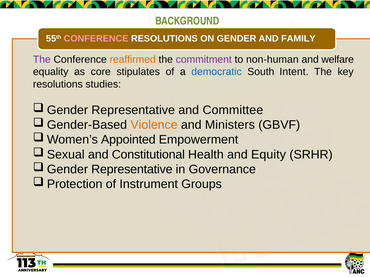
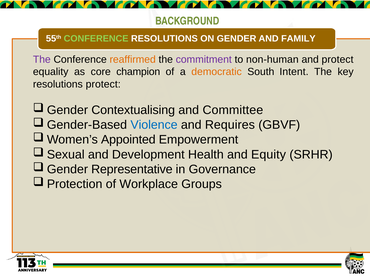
CONFERENCE colour: pink -> light green (96, 39)
and welfare: welfare -> protect (338, 60)
stipulates: stipulates -> champion (138, 72)
democratic colour: blue -> orange (217, 72)
resolutions studies: studies -> protect (103, 84)
Representative: Representative -> Contextualising (133, 110)
Violence colour: orange -> blue (154, 125)
Ministers: Ministers -> Requires (230, 125)
Constitutional: Constitutional -> Development (148, 155)
Instrument: Instrument -> Workplace (149, 184)
